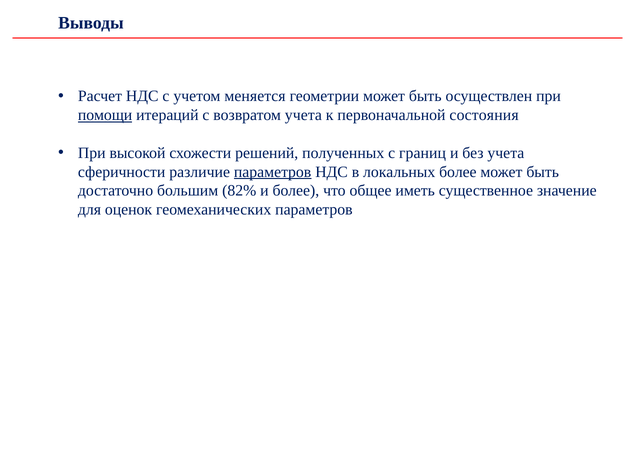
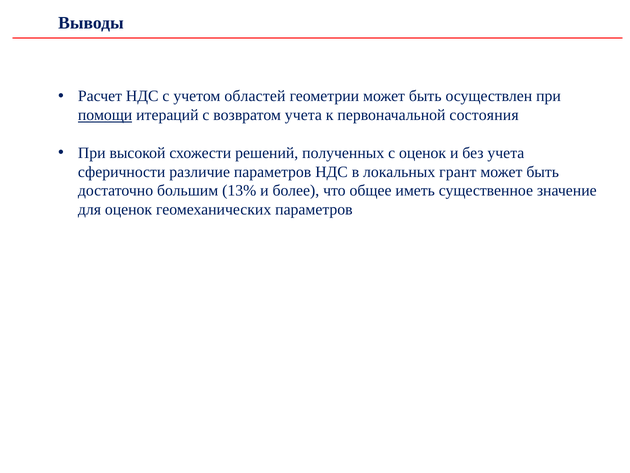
меняется: меняется -> областей (255, 96)
с границ: границ -> оценок (423, 153)
параметров underline: present -> none (273, 172)
локальных более: более -> грант (458, 172)
82%: 82% -> 13% (239, 191)
